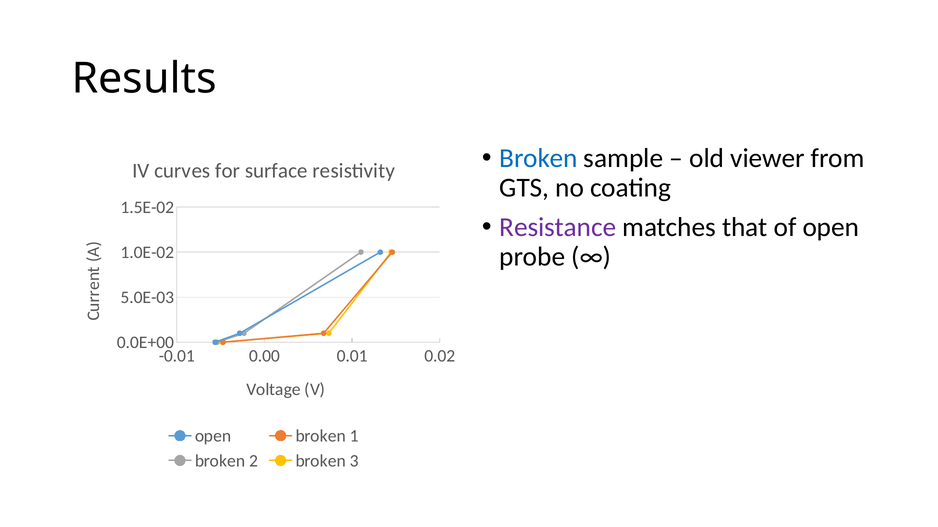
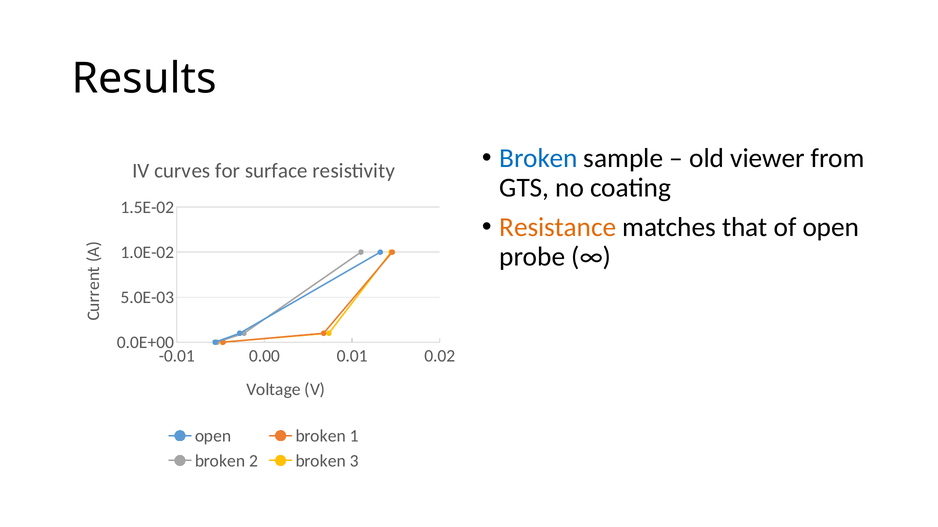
Resistance colour: purple -> orange (558, 227)
